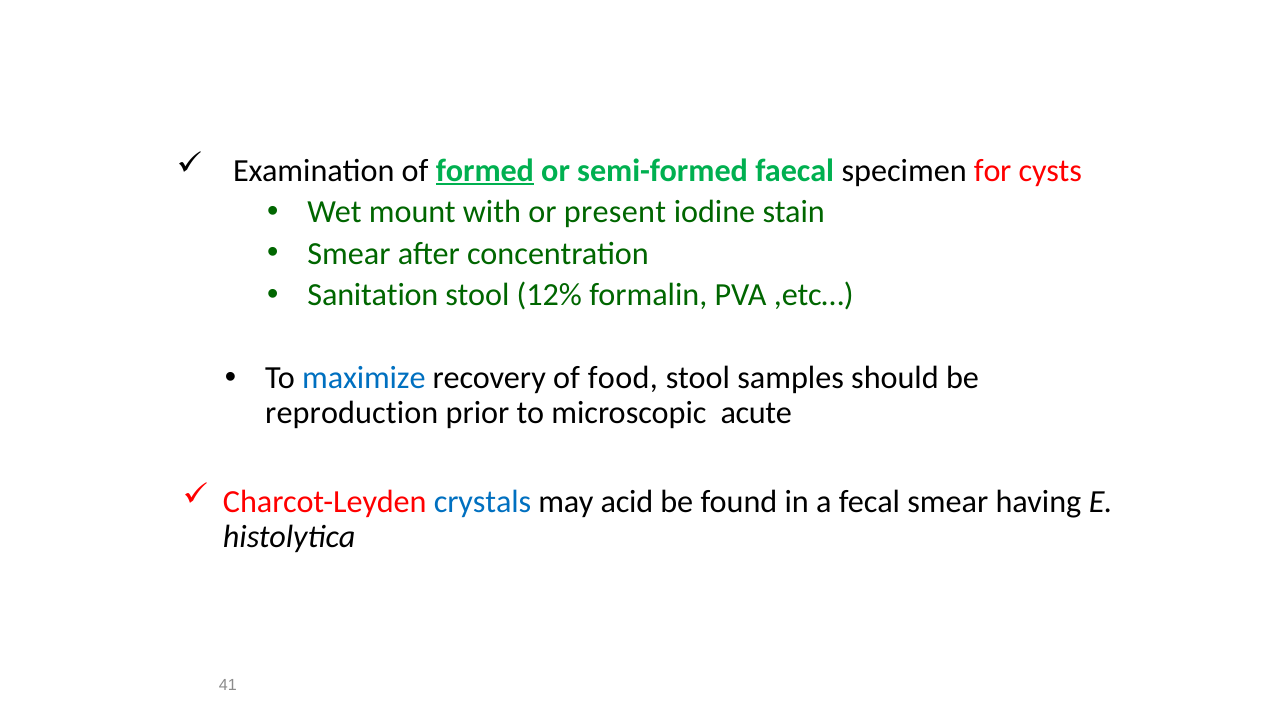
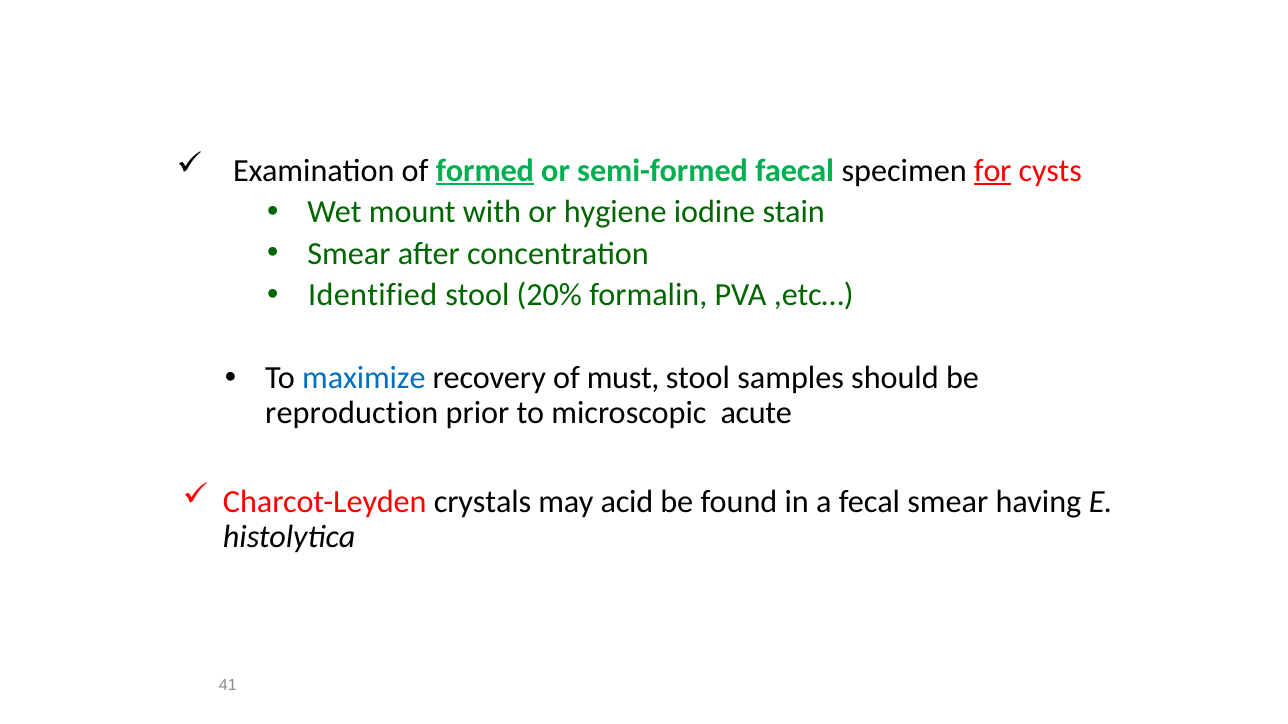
for underline: none -> present (993, 171)
present: present -> hygiene (615, 212)
Sanitation: Sanitation -> Identified (373, 295)
12%: 12% -> 20% (549, 295)
food: food -> must (623, 378)
crystals colour: blue -> black (483, 502)
